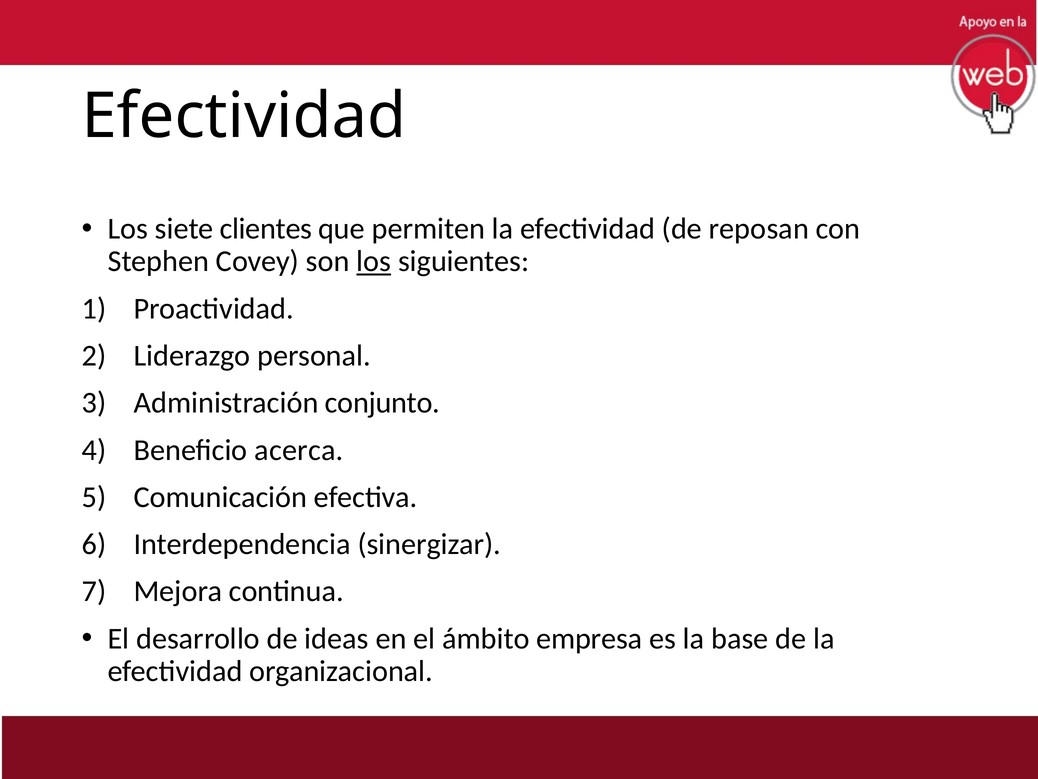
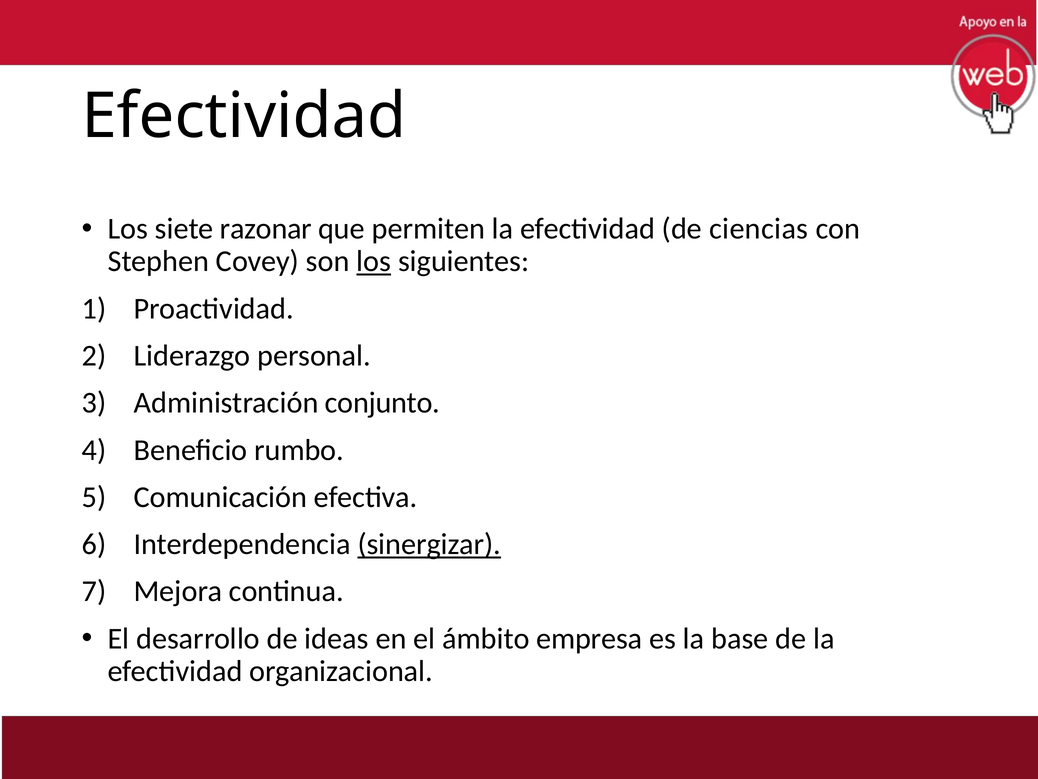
clientes: clientes -> razonar (266, 229)
reposan: reposan -> ciencias (759, 229)
acerca: acerca -> rumbo (299, 450)
sinergizar underline: none -> present (429, 544)
